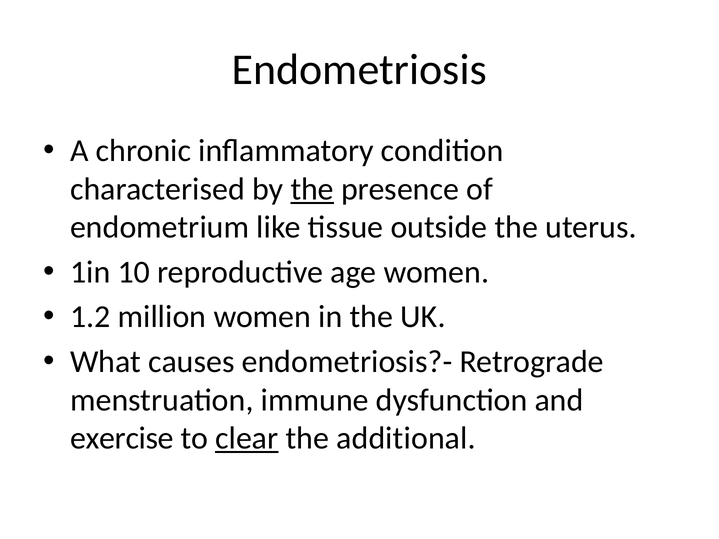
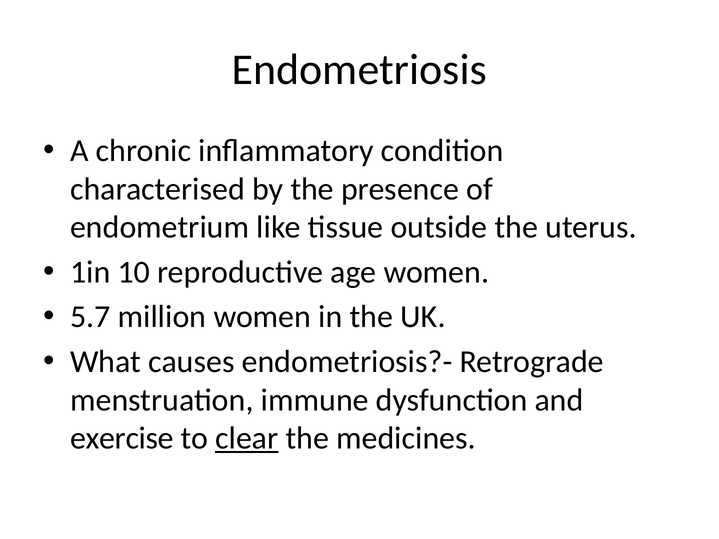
the underline: present -> none (312, 189)
1.2: 1.2 -> 5.7 (90, 317)
additional: additional -> medicines (406, 439)
